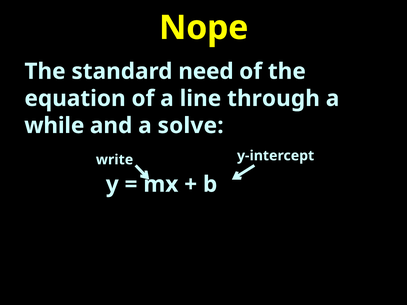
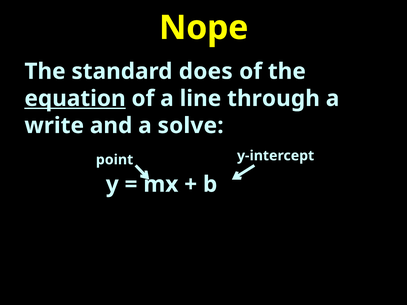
need: need -> does (206, 71)
equation underline: none -> present (75, 99)
while: while -> write (54, 126)
write: write -> point (115, 160)
